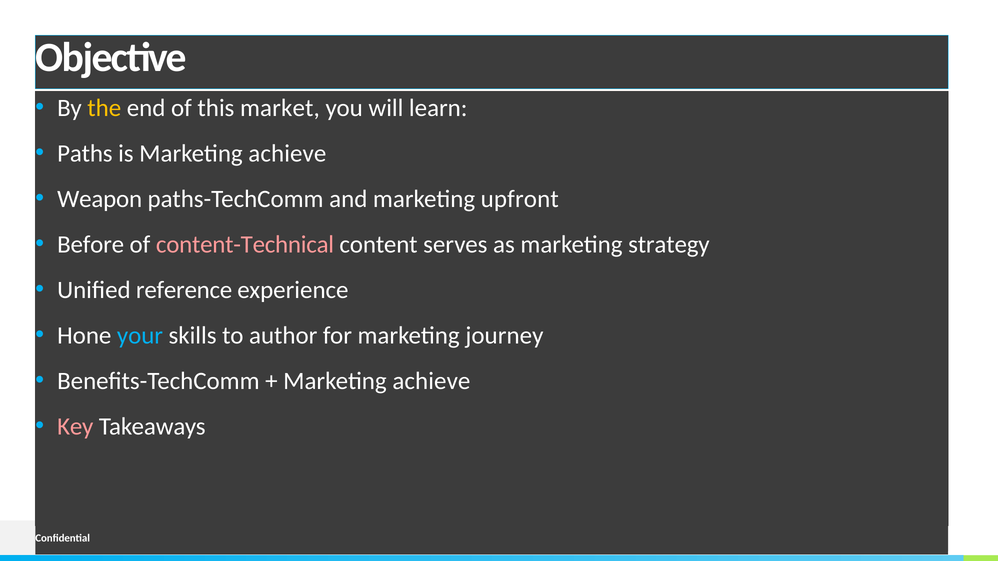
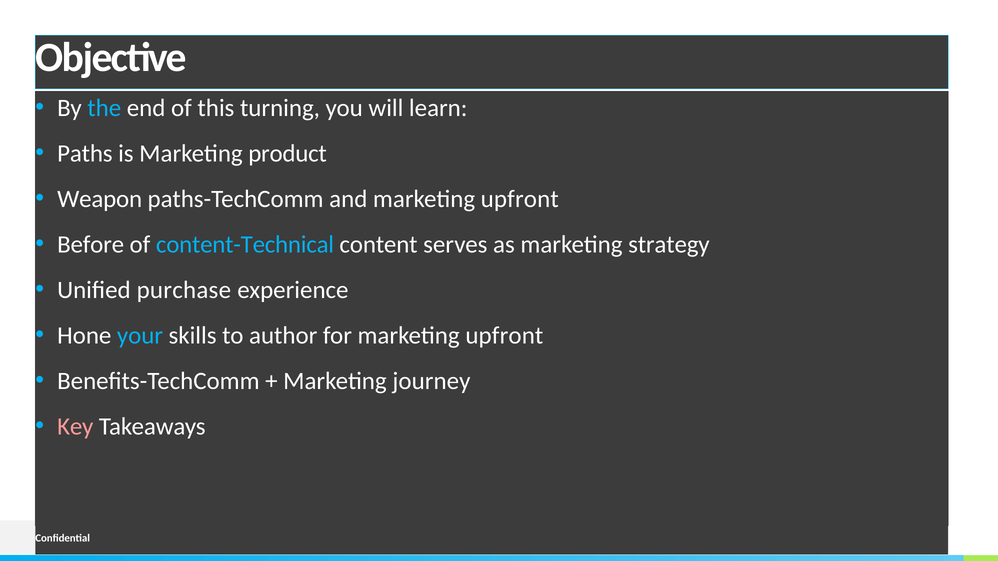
the colour: yellow -> light blue (104, 108)
market: market -> turning (280, 108)
is Marketing achieve: achieve -> product (288, 154)
content-Technical colour: pink -> light blue (245, 245)
reference: reference -> purchase (184, 290)
for marketing journey: journey -> upfront (504, 336)
achieve: achieve -> journey (431, 381)
